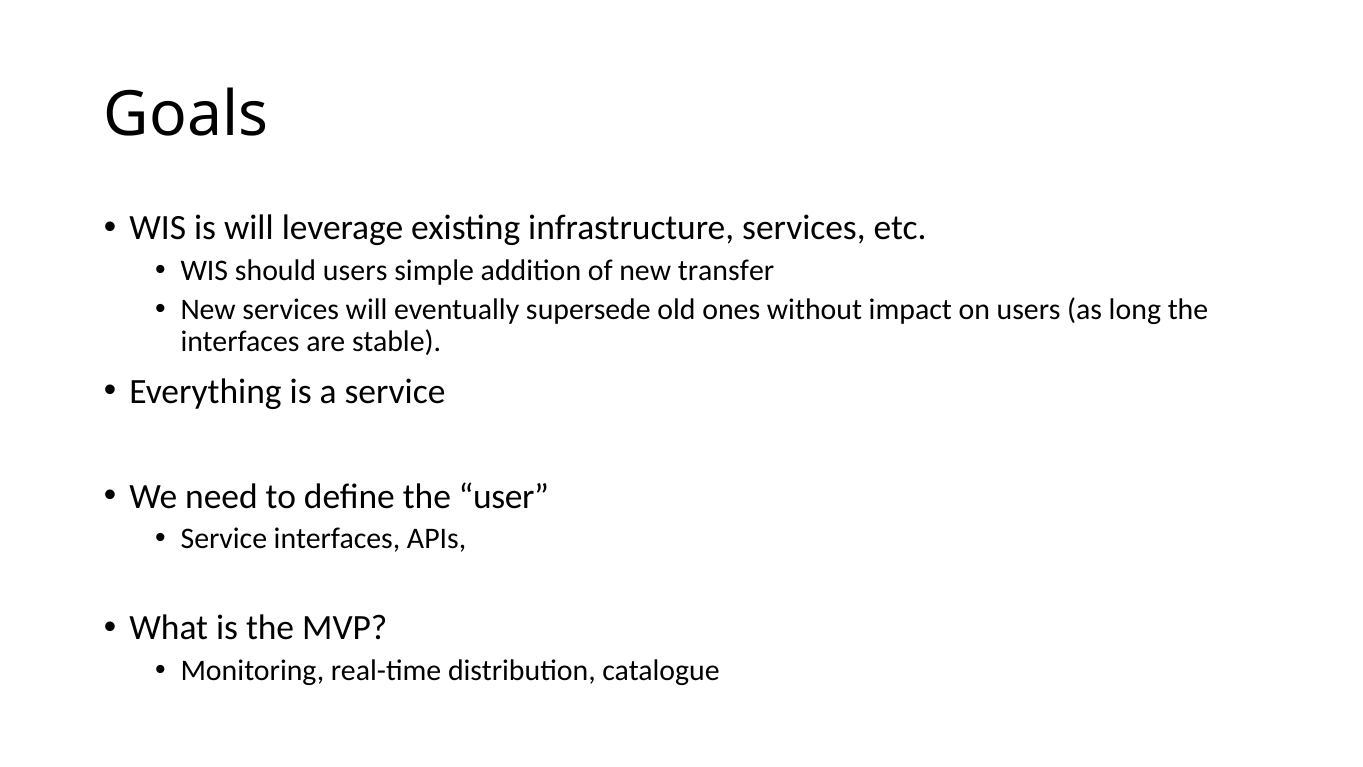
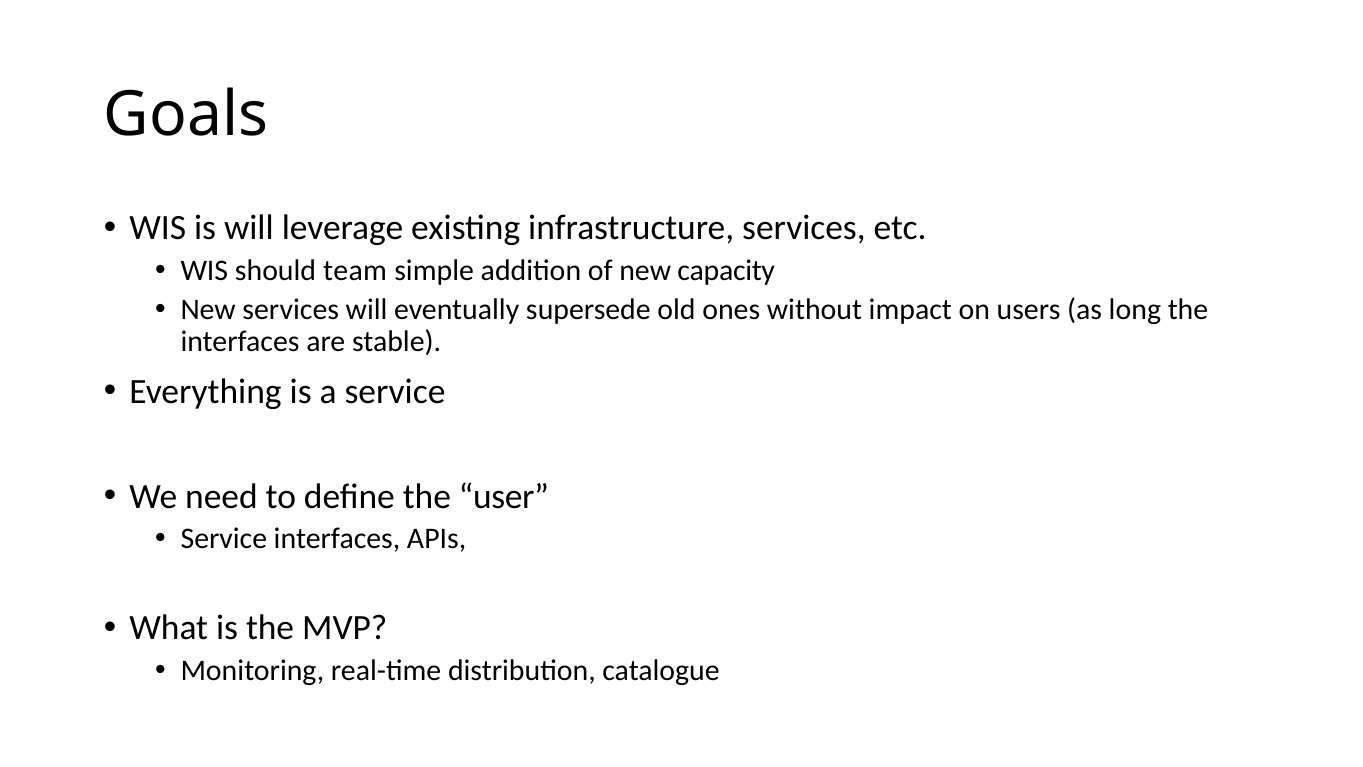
should users: users -> team (355, 271)
transfer: transfer -> capacity (726, 271)
